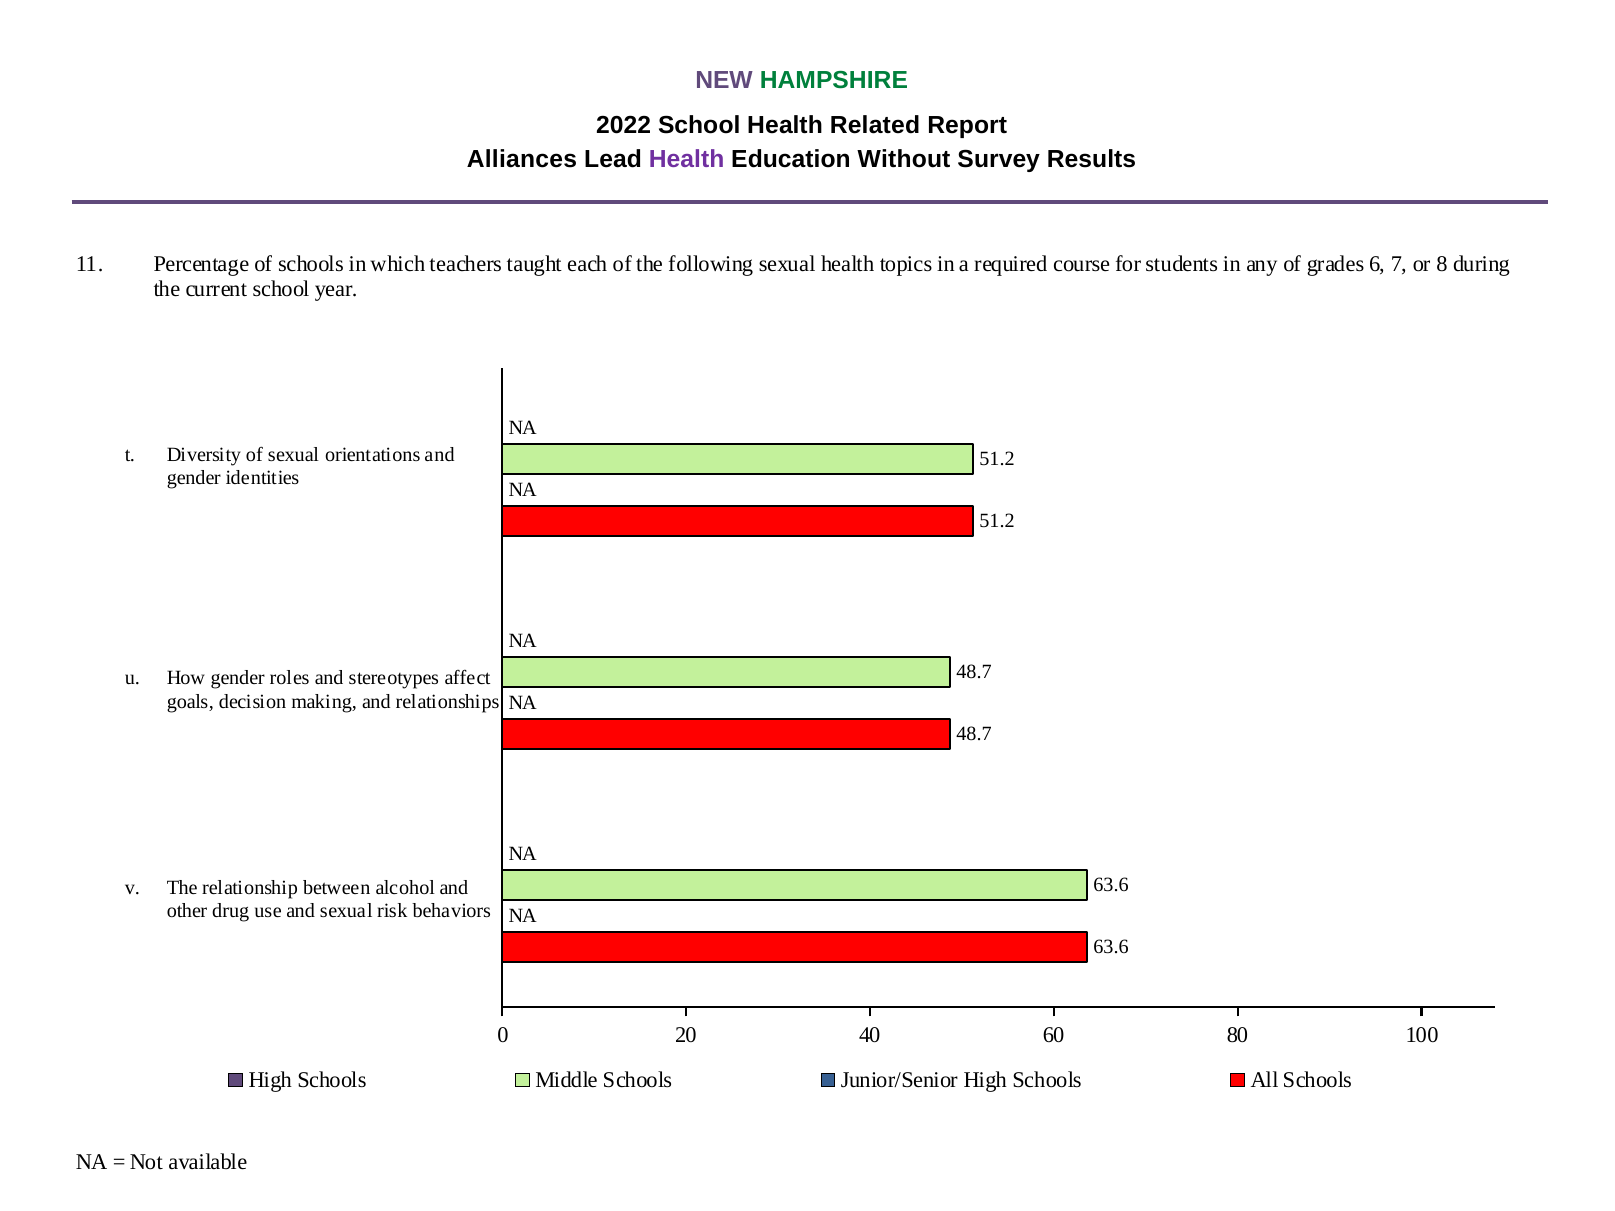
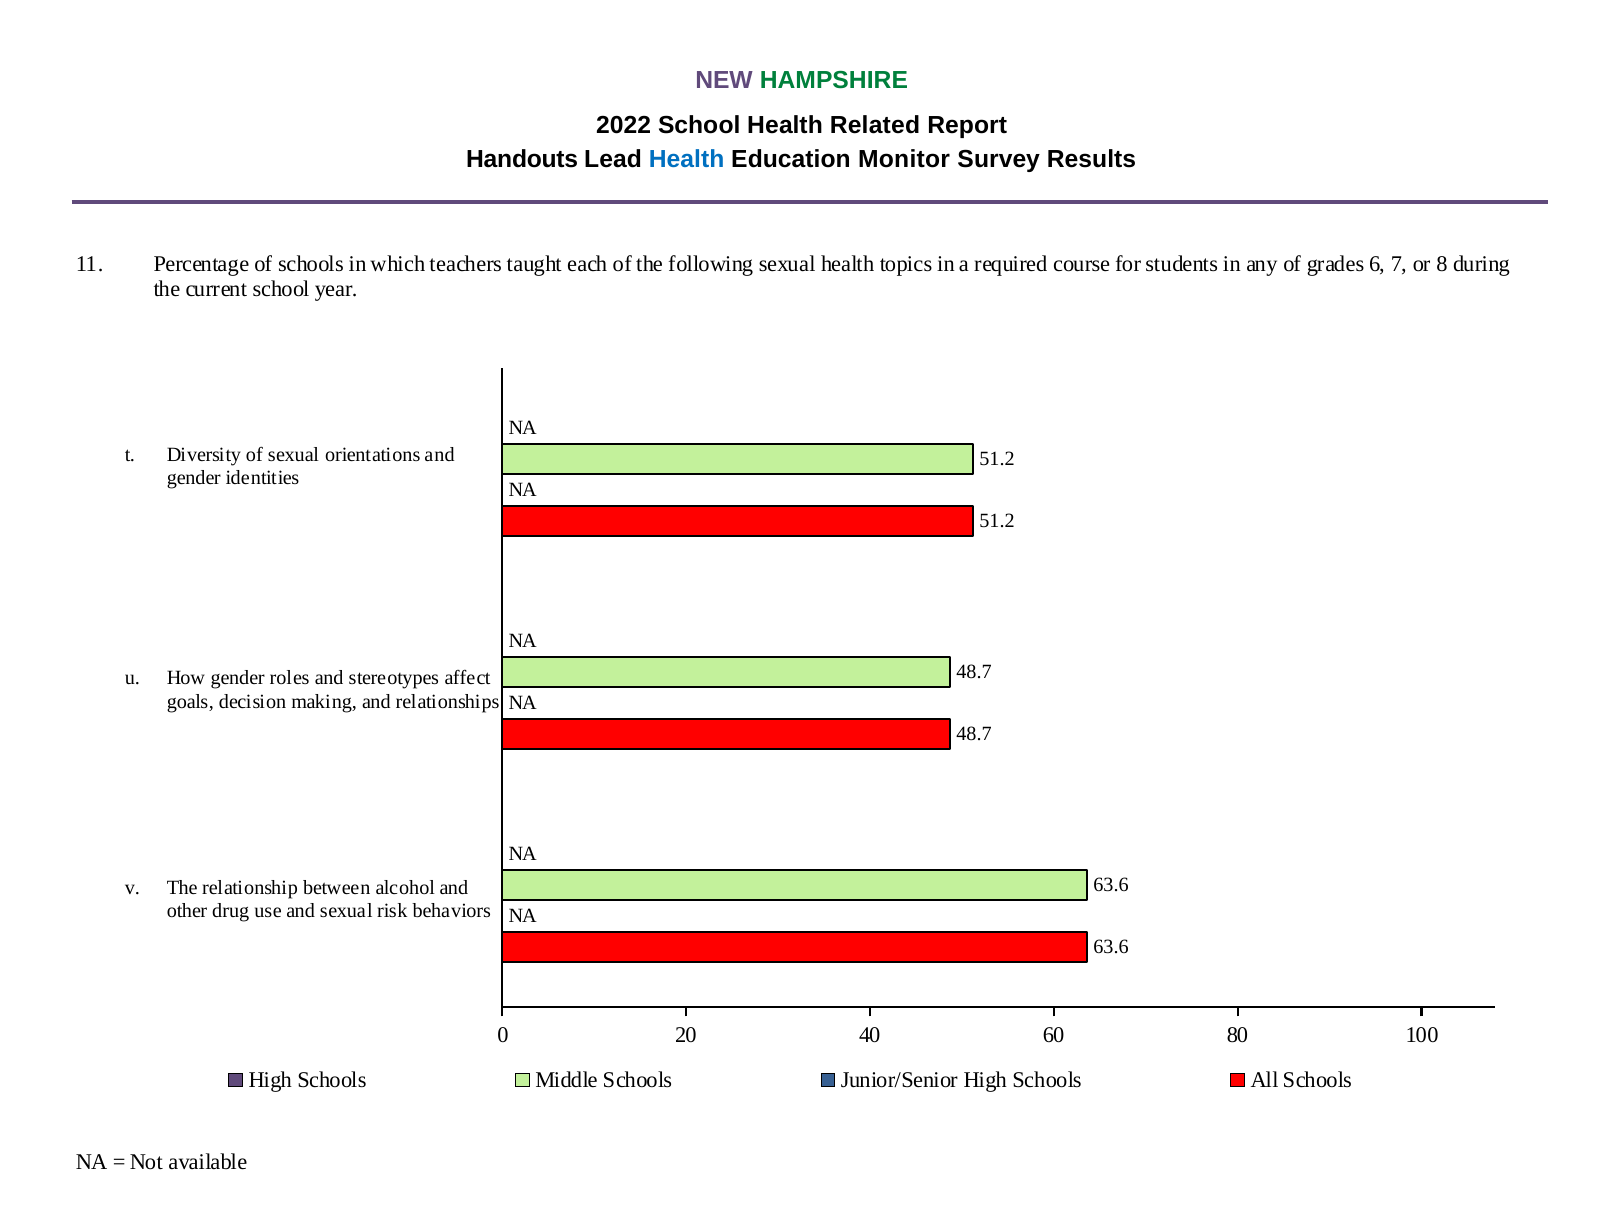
Alliances: Alliances -> Handouts (522, 159)
Health colour: purple -> blue (687, 159)
Without: Without -> Monitor (904, 159)
